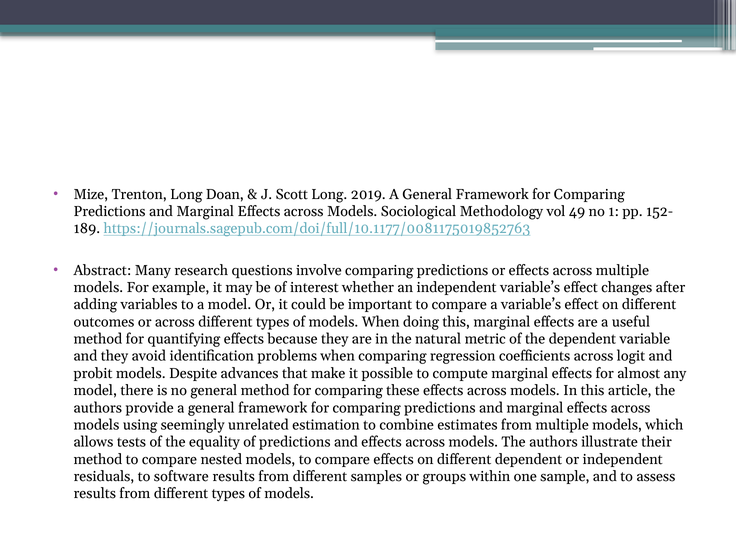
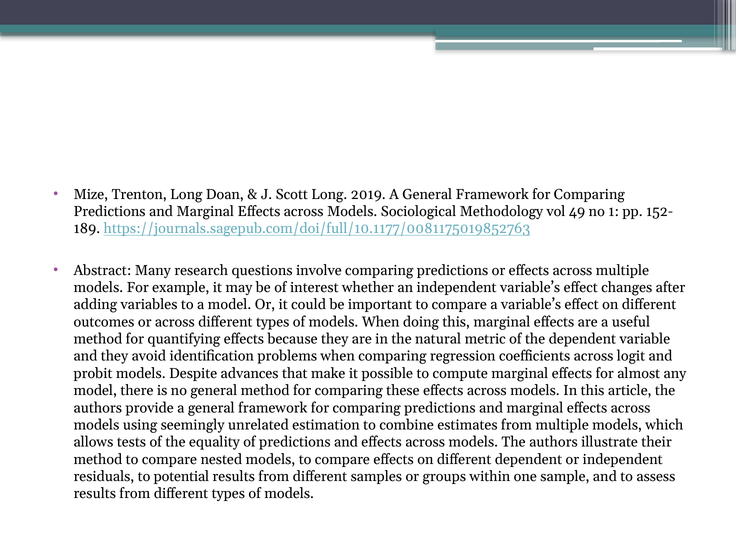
software: software -> potential (181, 477)
